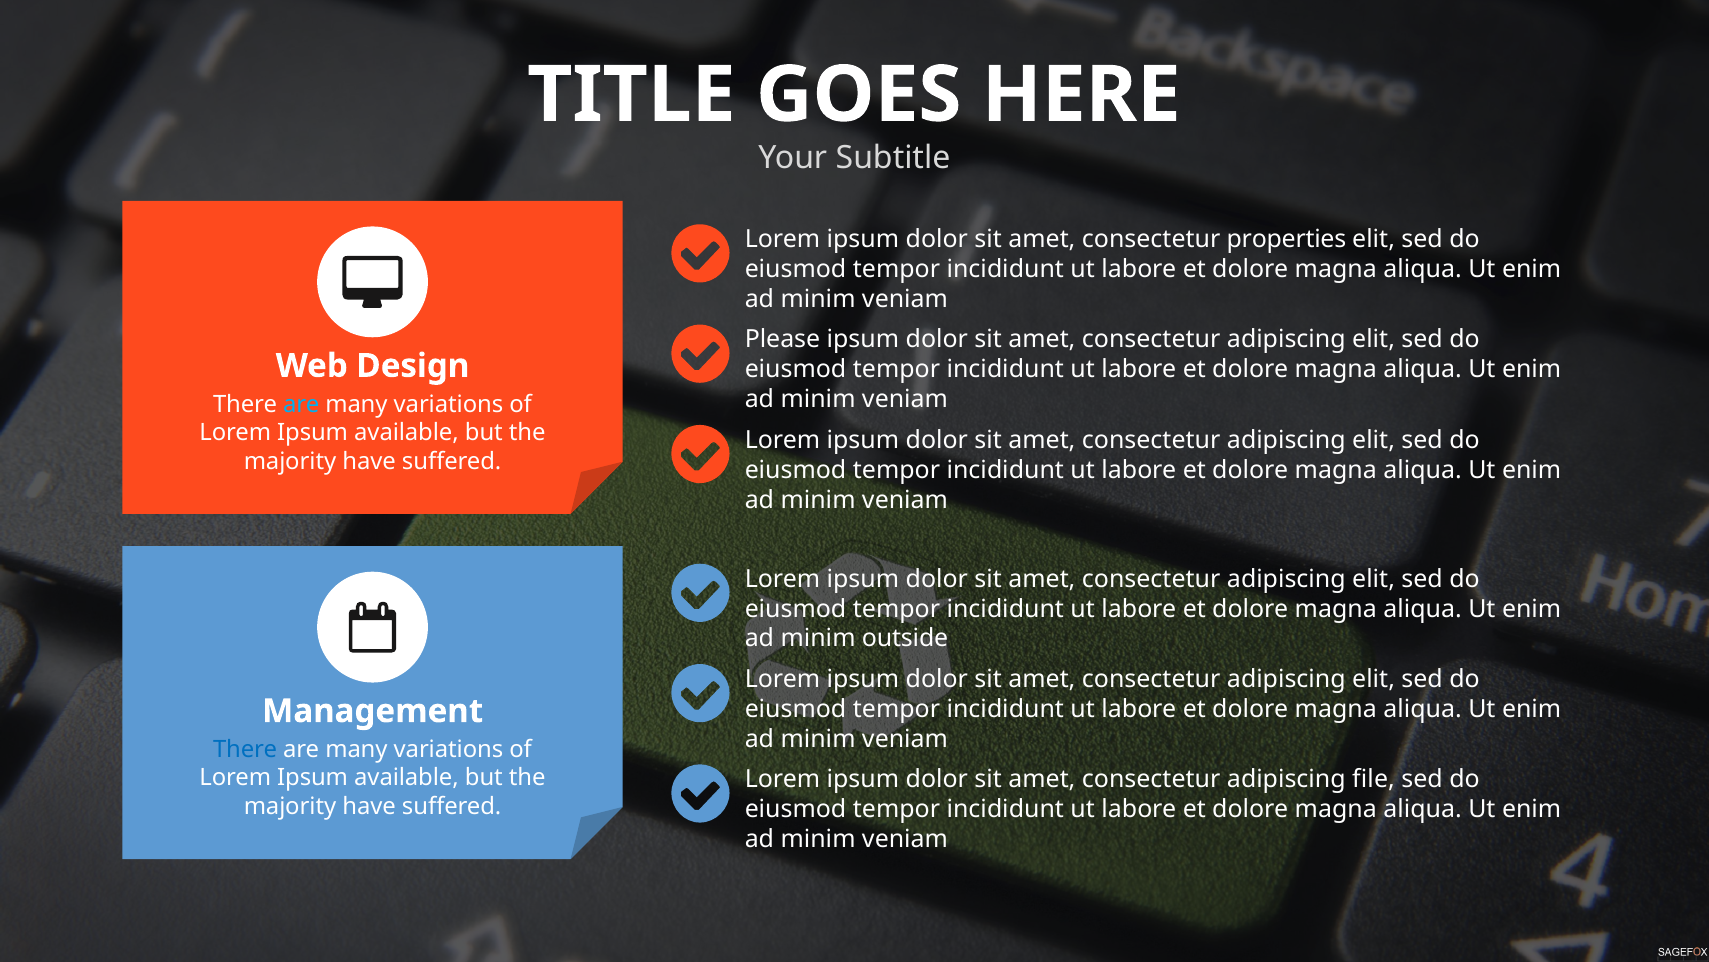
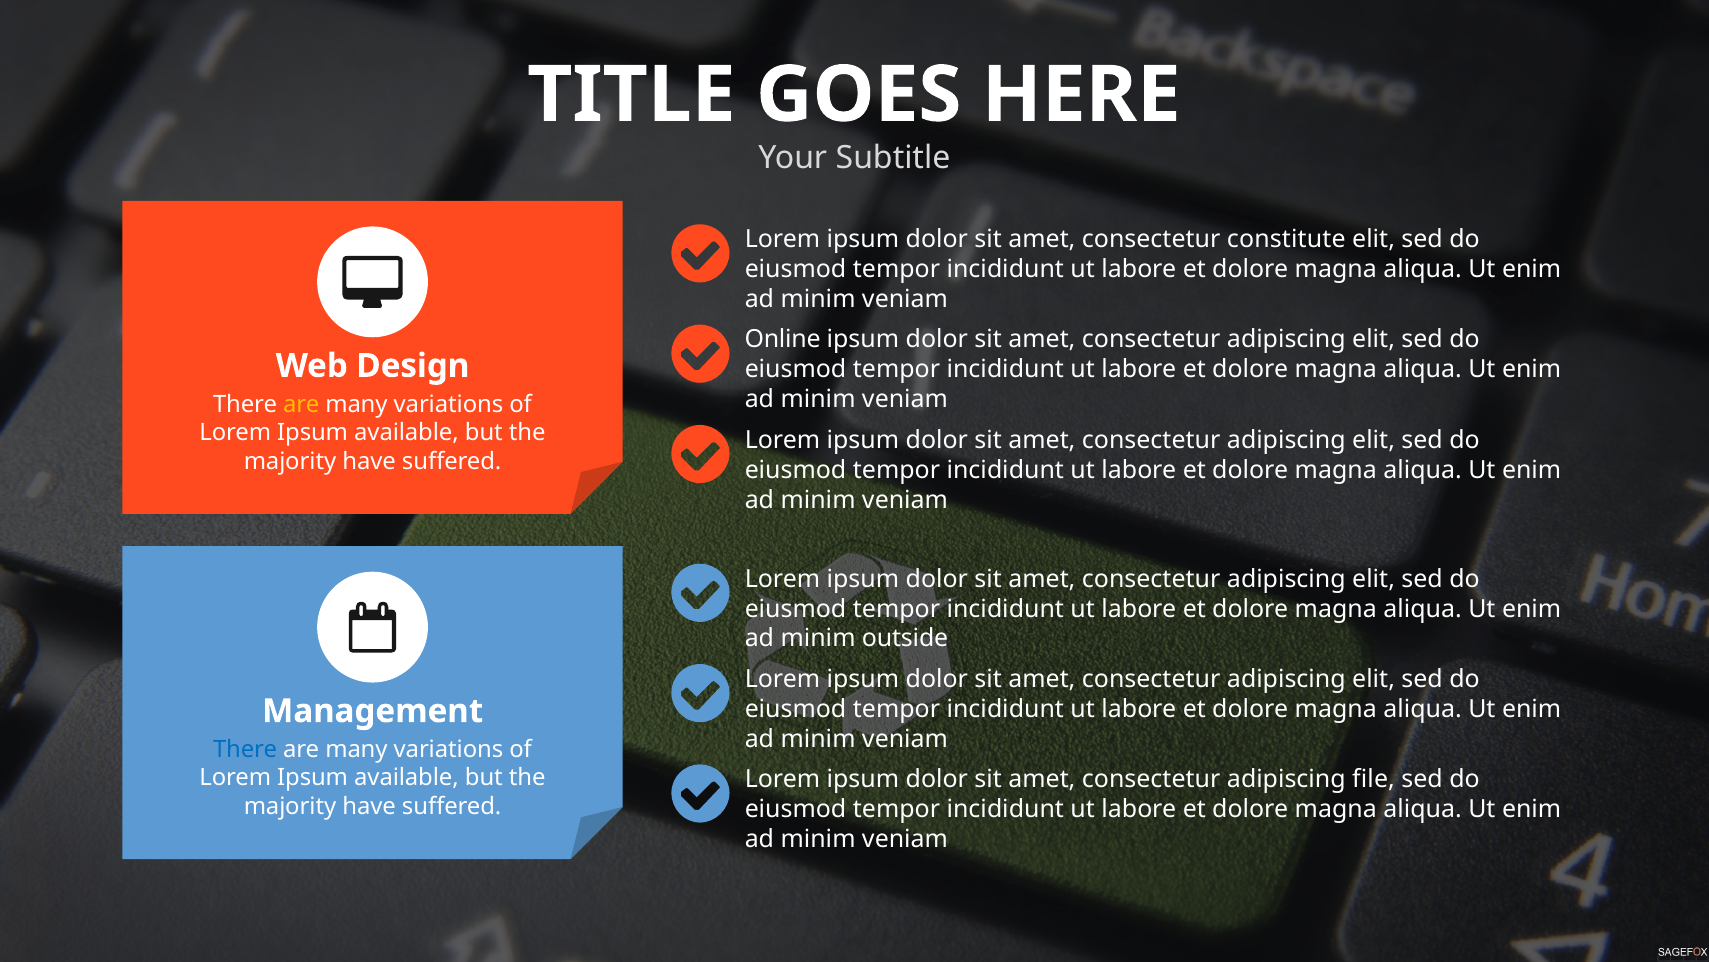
properties: properties -> constitute (1286, 239)
Please: Please -> Online (783, 339)
are colour: light blue -> yellow (301, 404)
